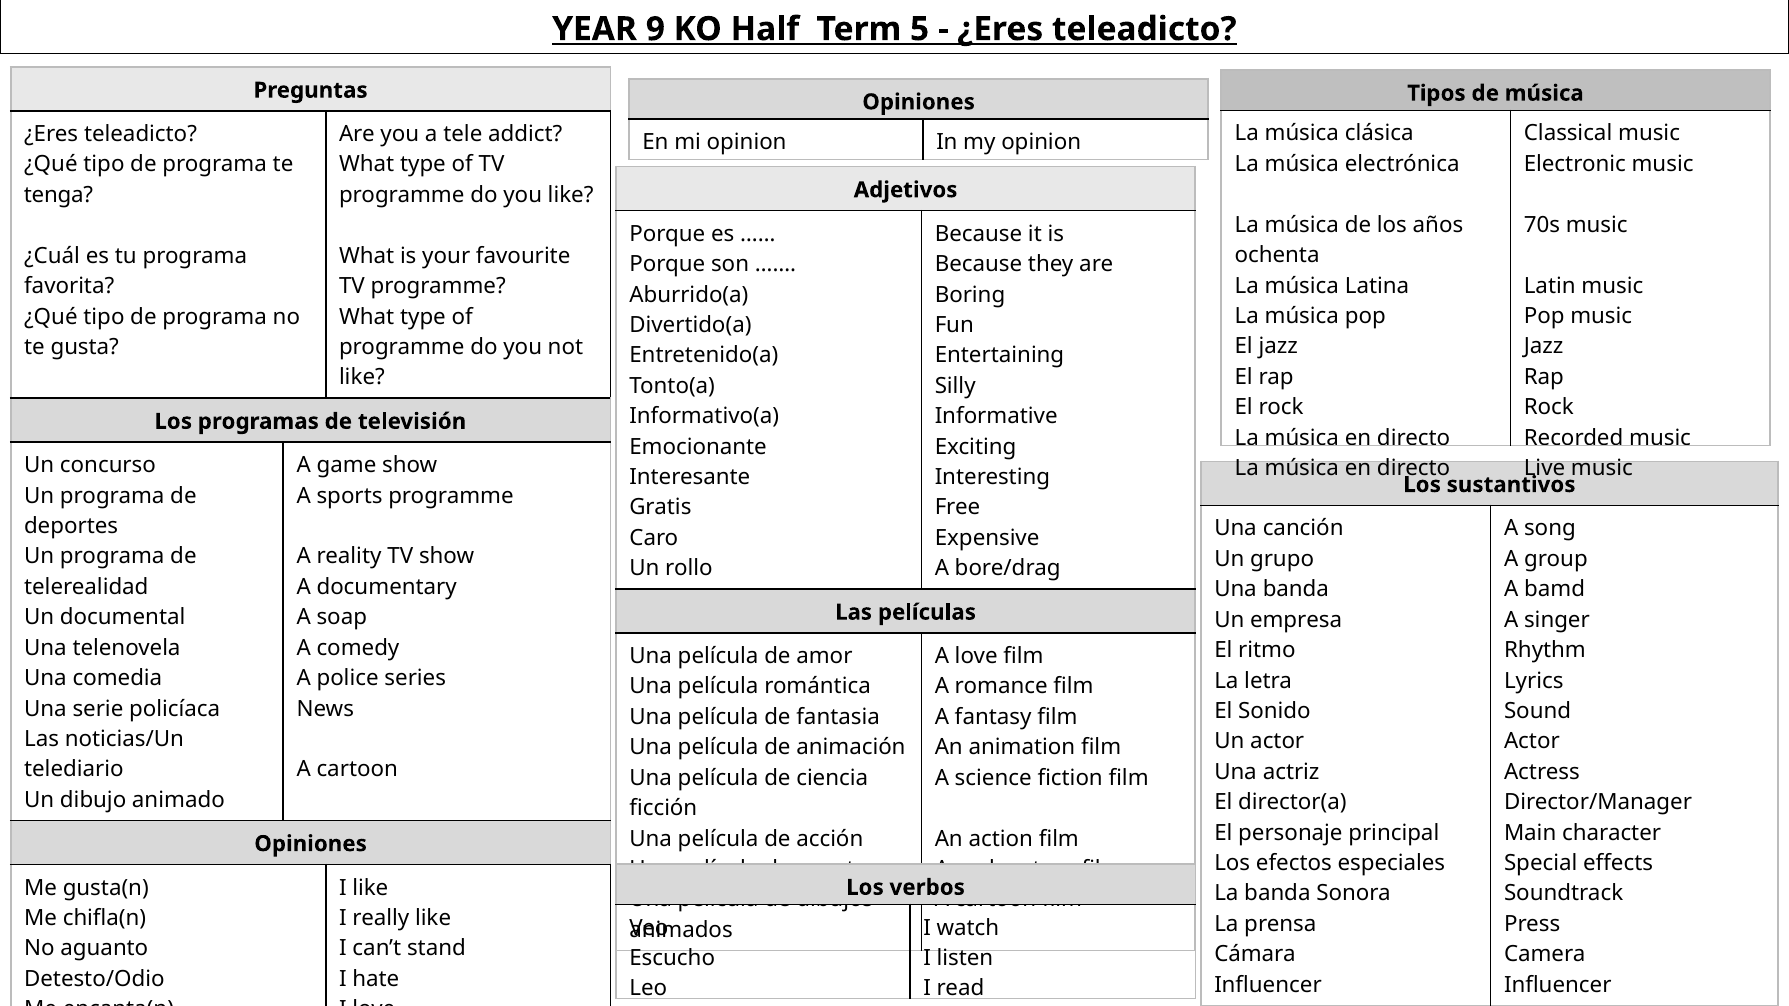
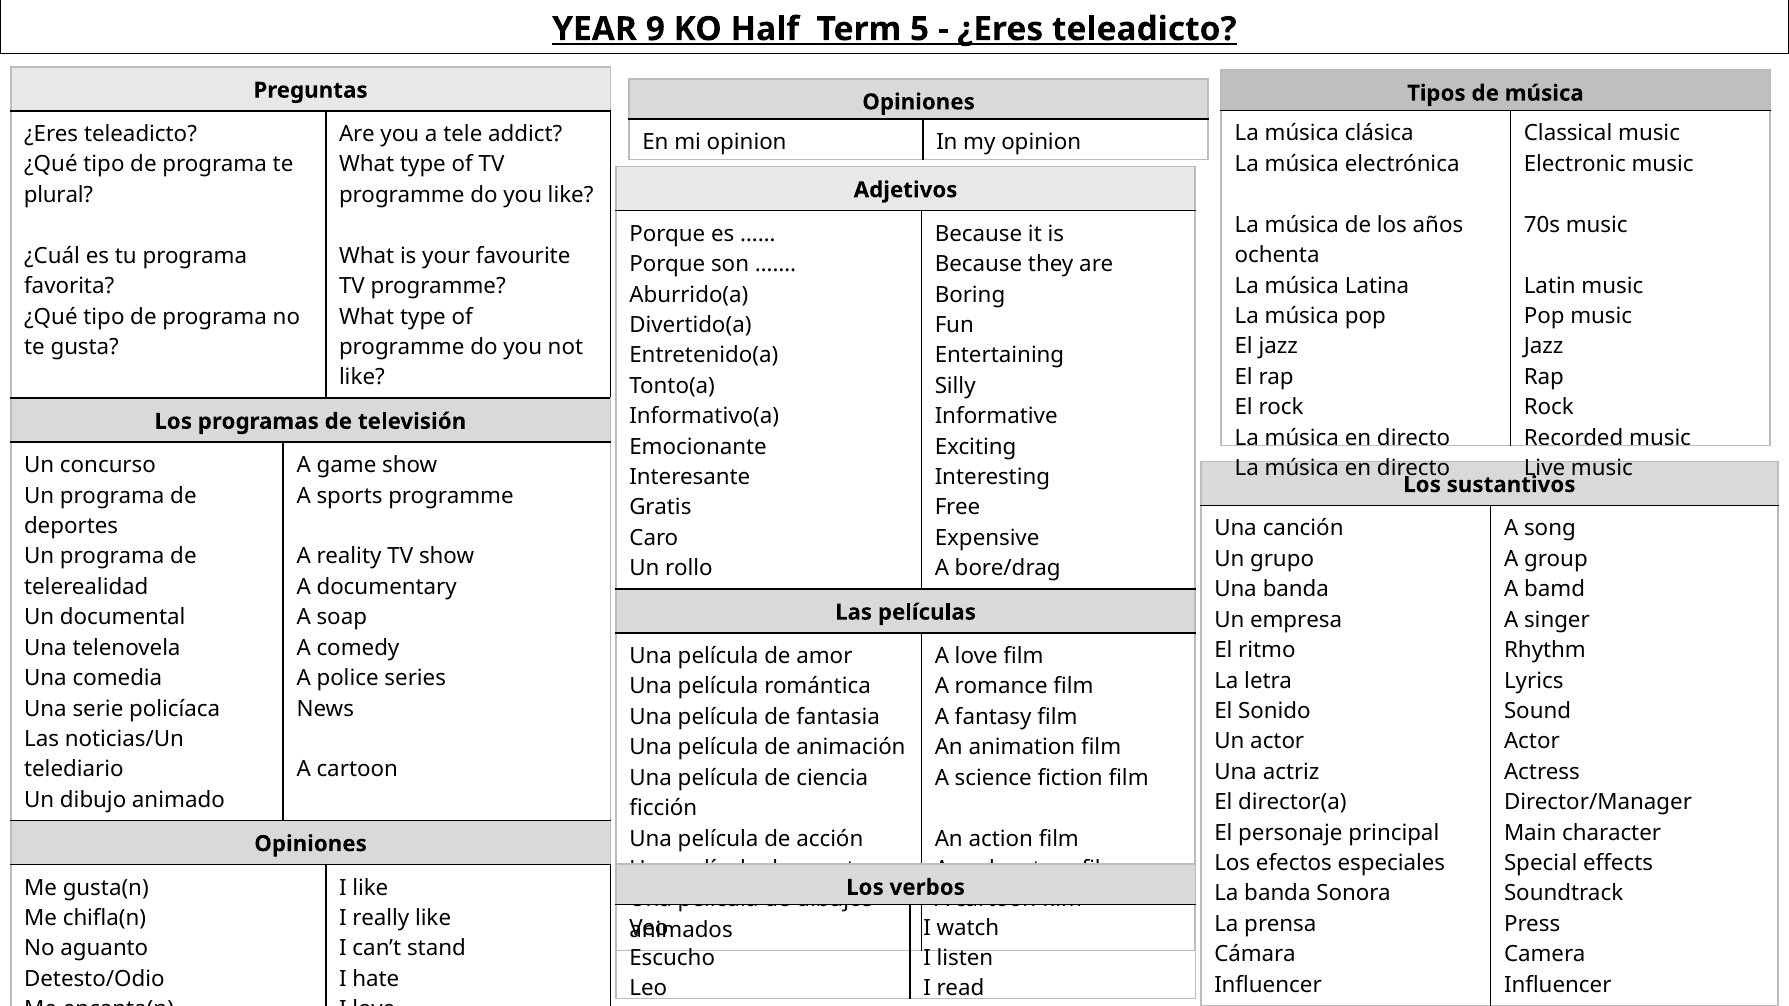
tenga: tenga -> plural (58, 195)
